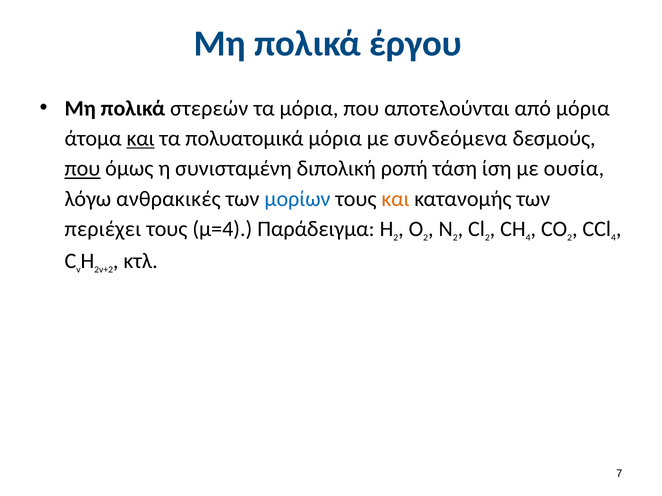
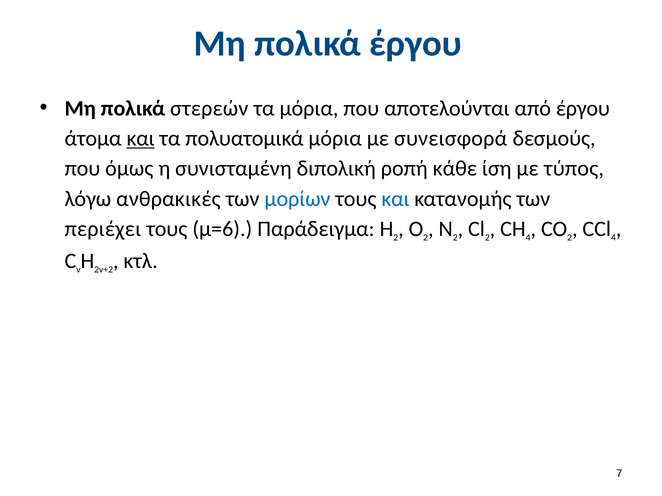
από μόρια: μόρια -> έργου (583, 108)
συνδεόμενα: συνδεόμενα -> συνεισφορά (451, 139)
που underline: present -> none (82, 169)
τάση: τάση -> κάθε (455, 169)
ουσία: ουσία -> τύπος (574, 169)
και colour: orange -> blue (396, 199)
μ=4: μ=4 -> μ=6 (222, 229)
